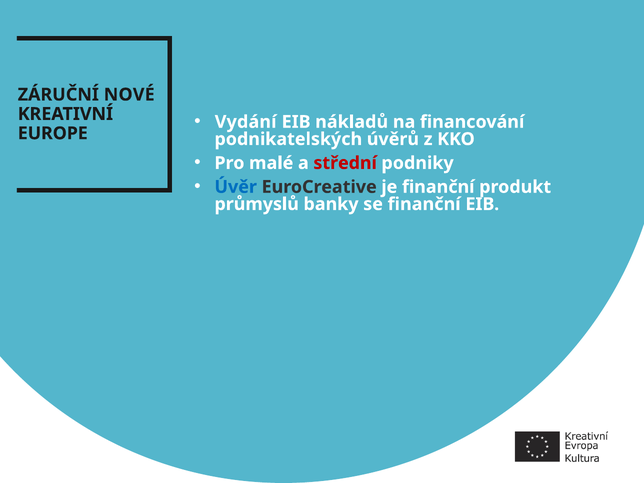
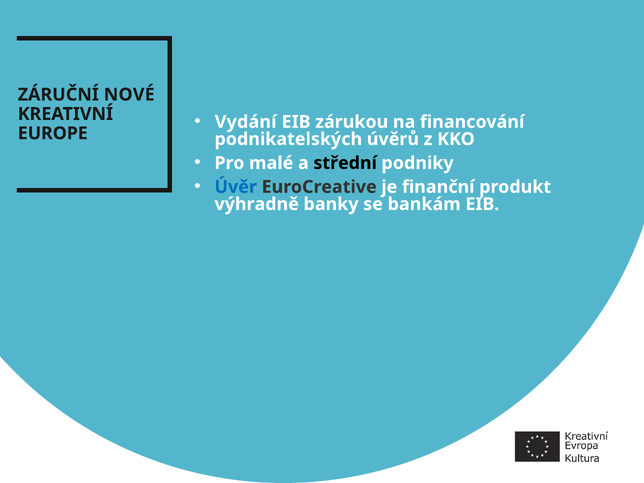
nákladů: nákladů -> zárukou (352, 122)
střední colour: red -> black (345, 163)
průmyslů: průmyslů -> výhradně (257, 204)
se finanční: finanční -> bankám (424, 204)
